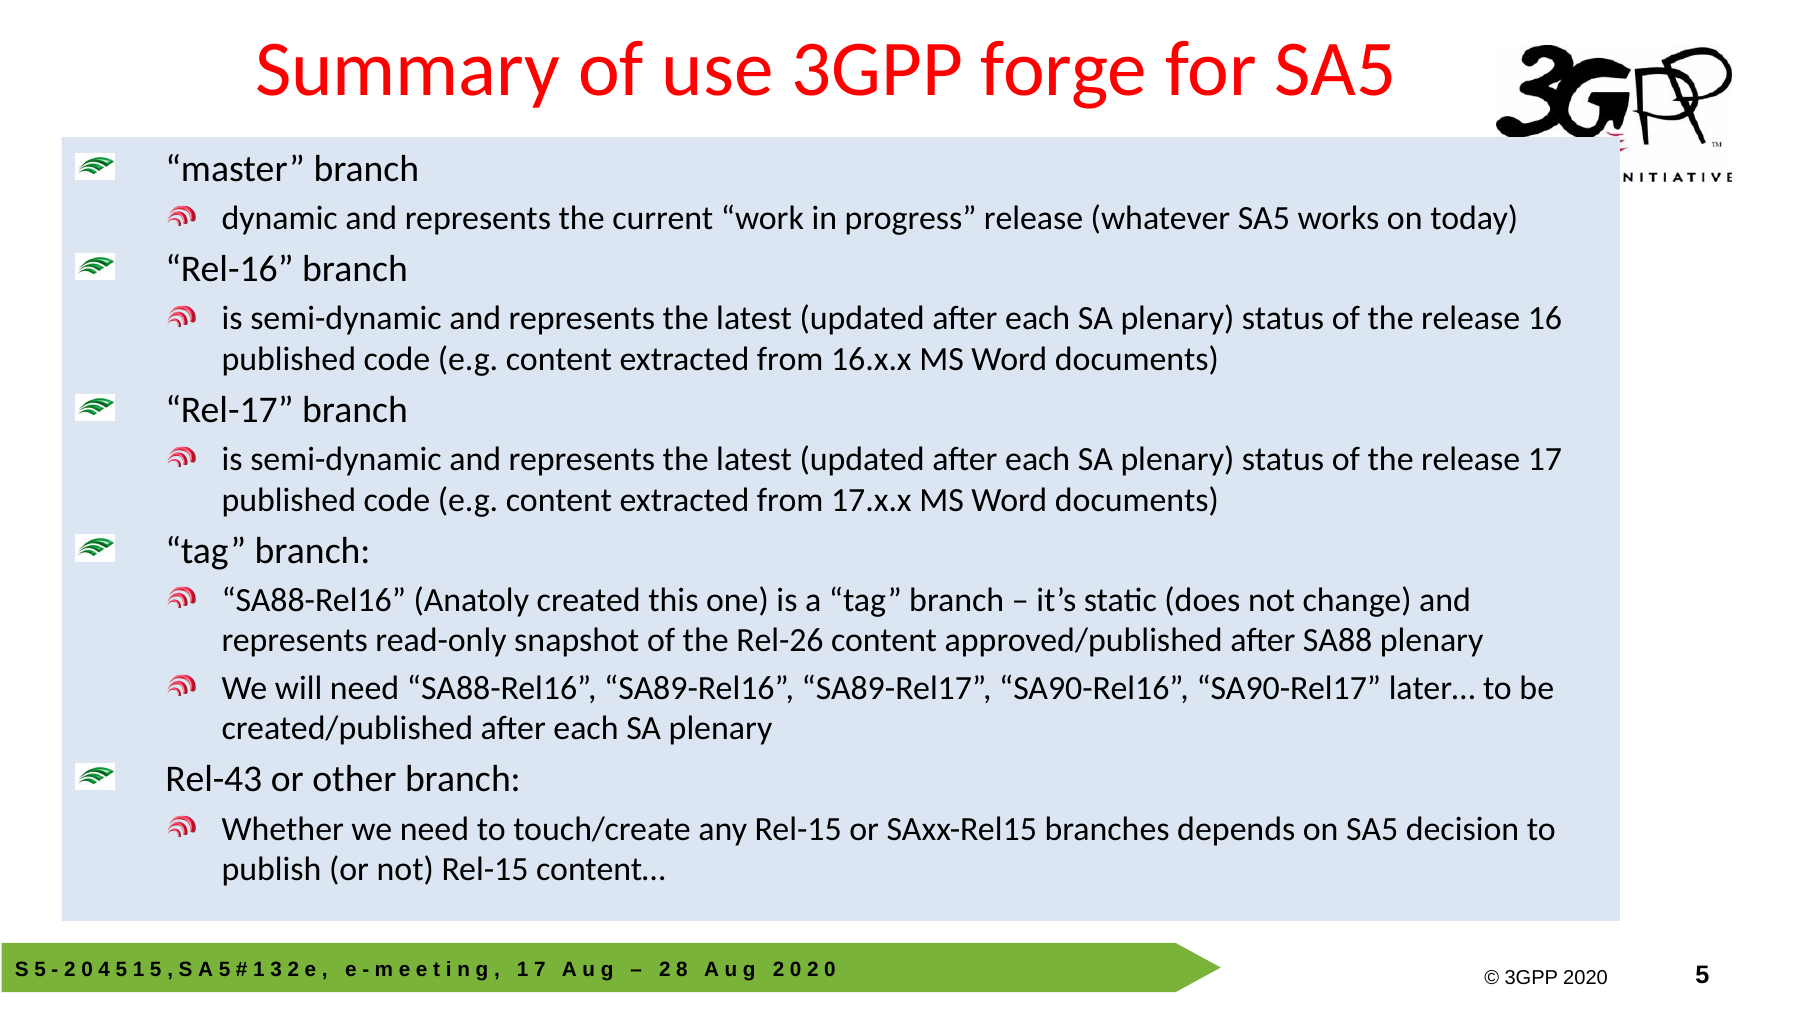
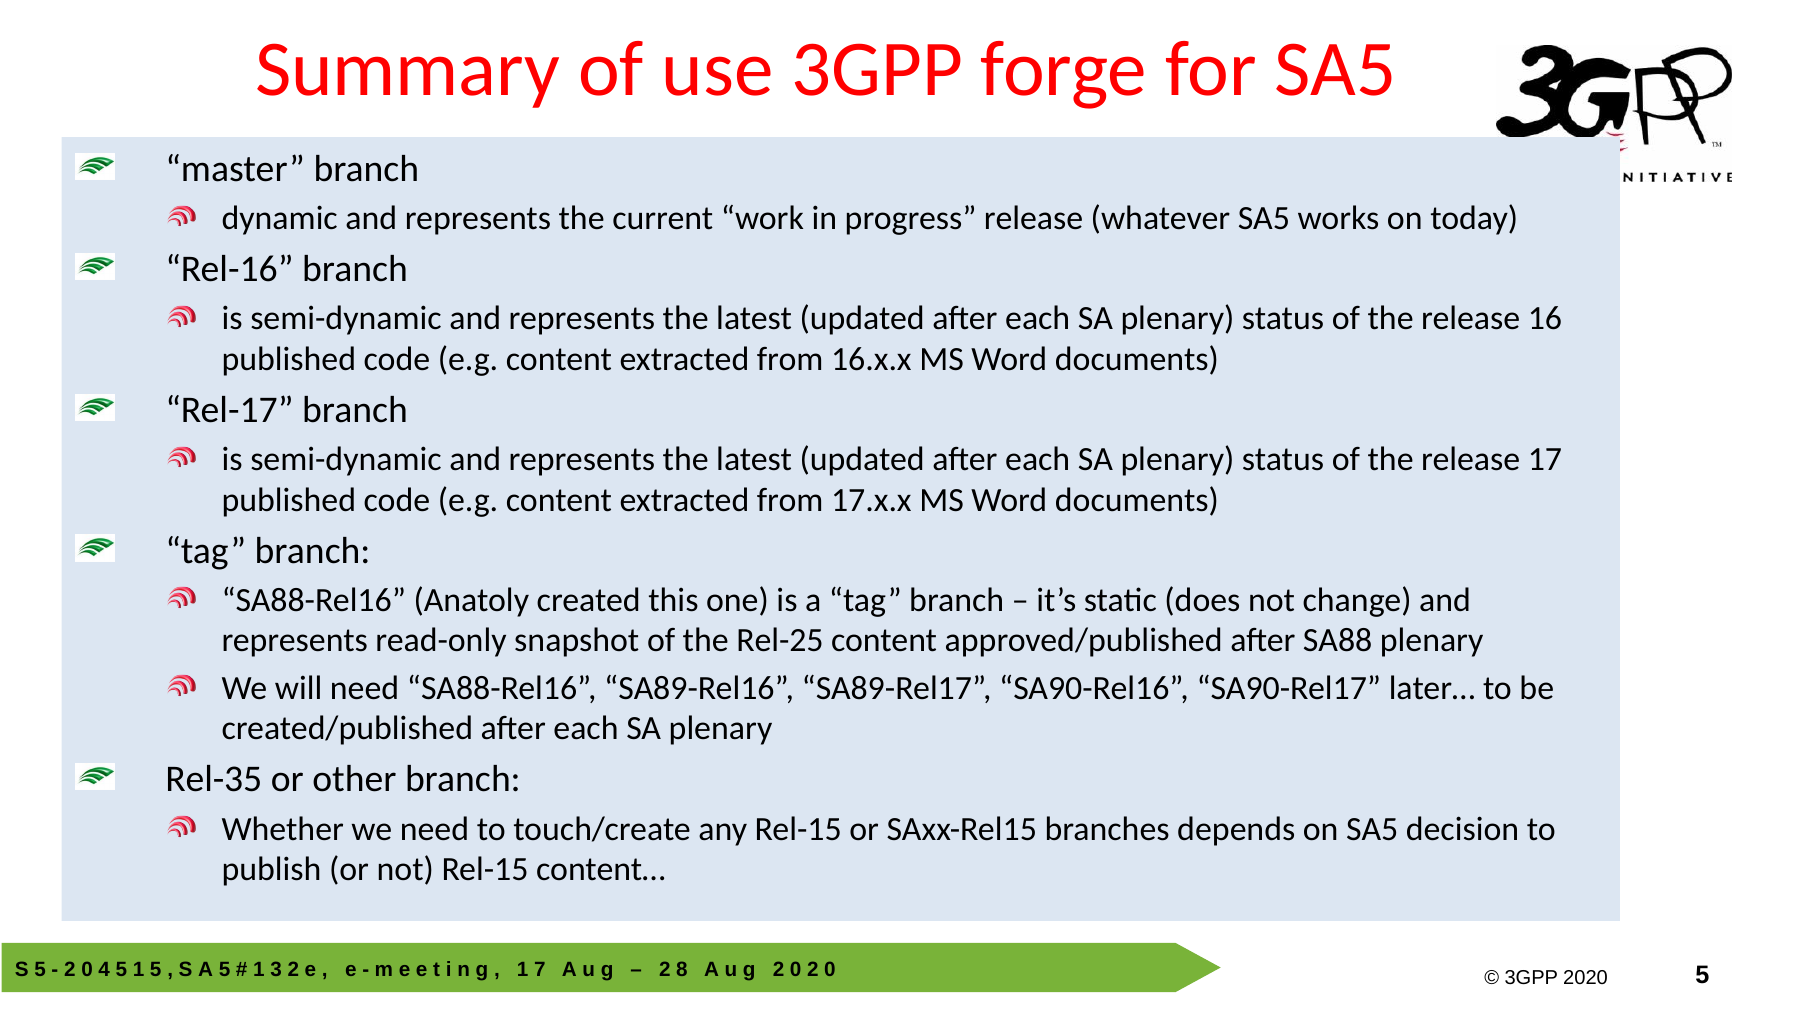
Rel-26: Rel-26 -> Rel-25 (780, 641)
Rel-43: Rel-43 -> Rel-35 (214, 780)
